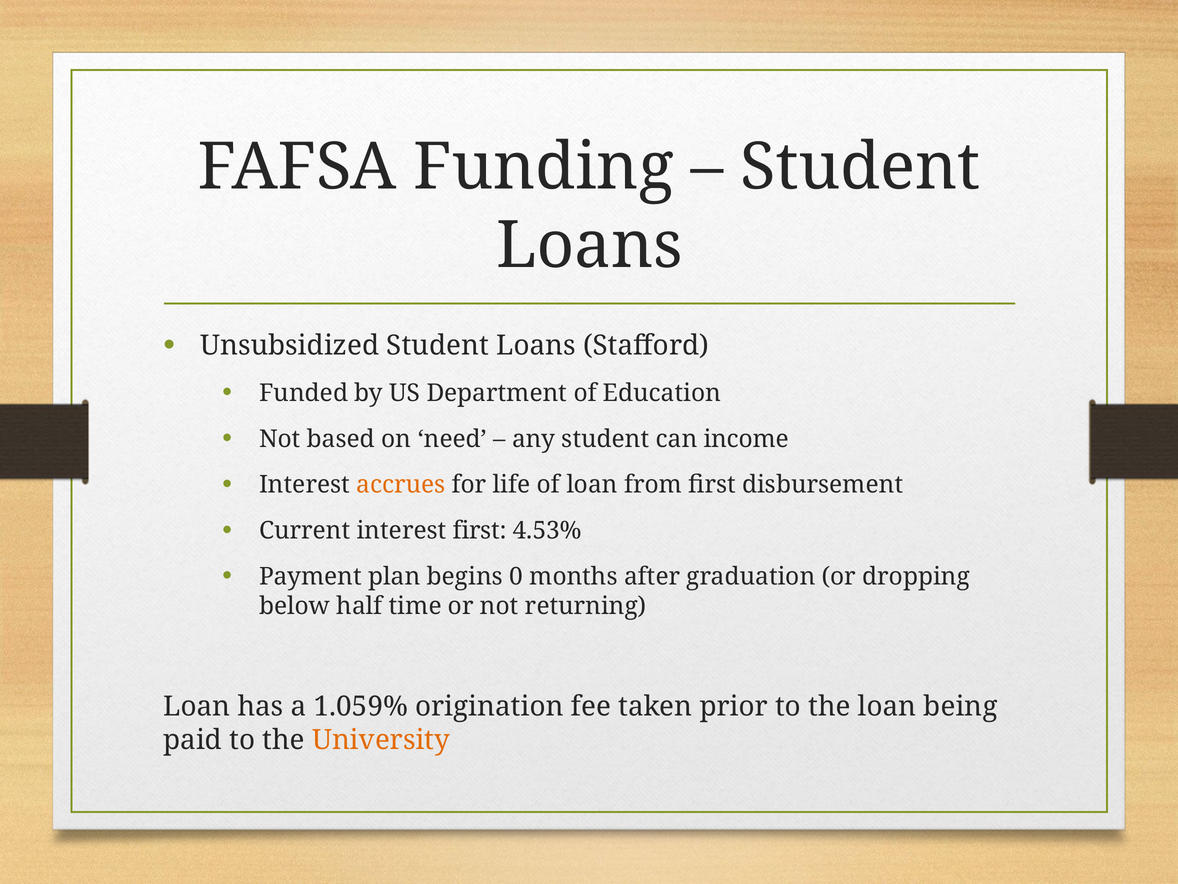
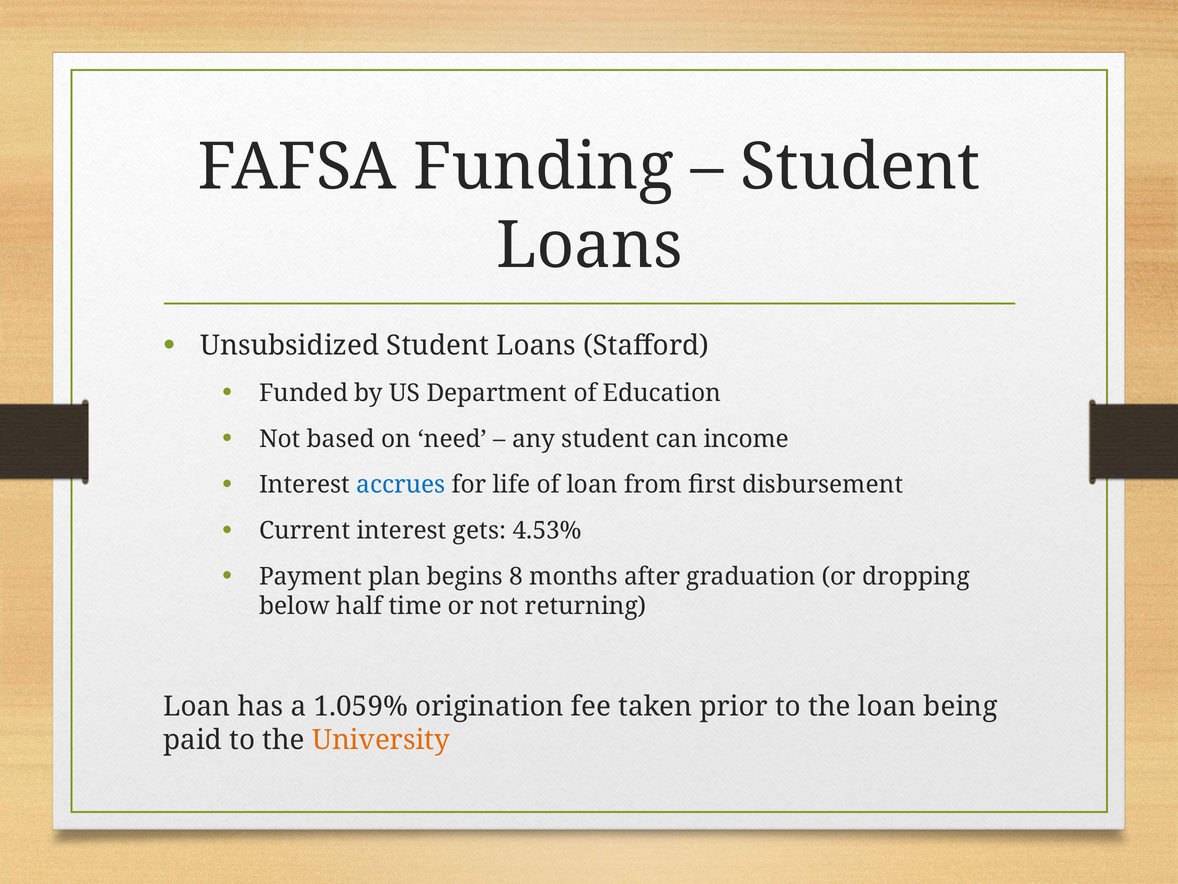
accrues colour: orange -> blue (401, 485)
interest first: first -> gets (480, 530)
0: 0 -> 8 (516, 576)
